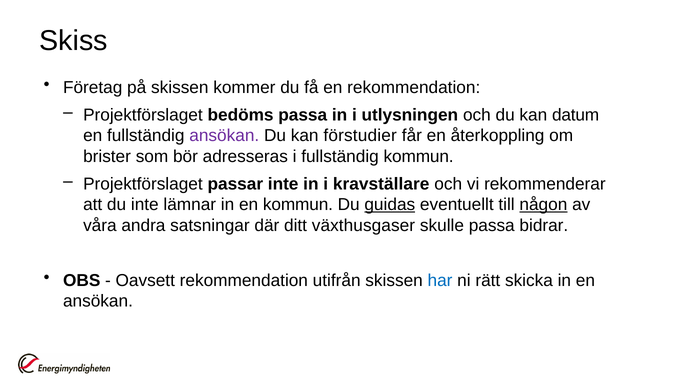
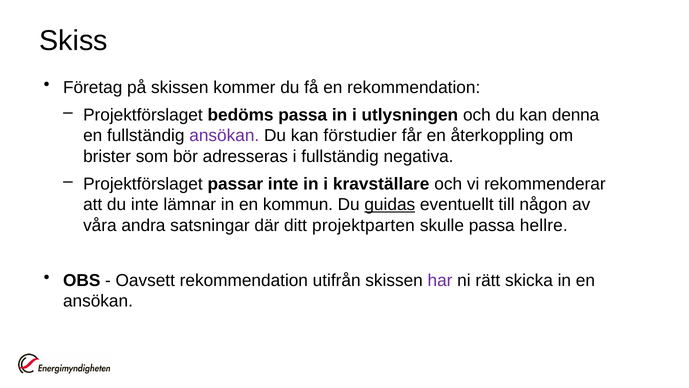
datum: datum -> denna (576, 115)
fullständig kommun: kommun -> negativa (419, 156)
någon underline: present -> none (543, 204)
växthusgaser: växthusgaser -> projektparten (363, 225)
bidrar: bidrar -> hellre (544, 225)
har colour: blue -> purple (440, 280)
